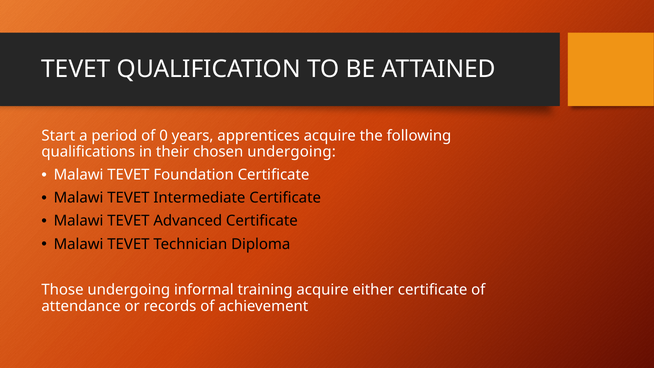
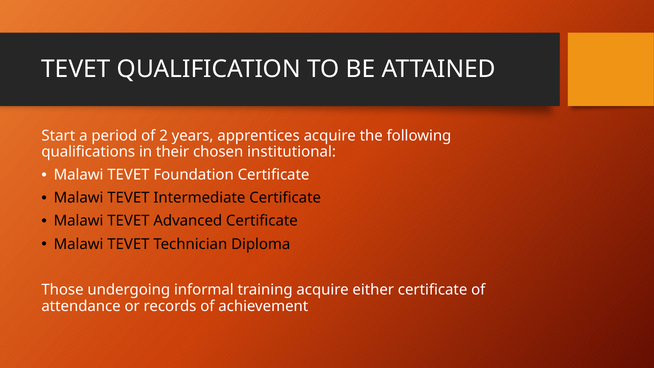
0: 0 -> 2 (164, 136)
chosen undergoing: undergoing -> institutional (292, 152)
